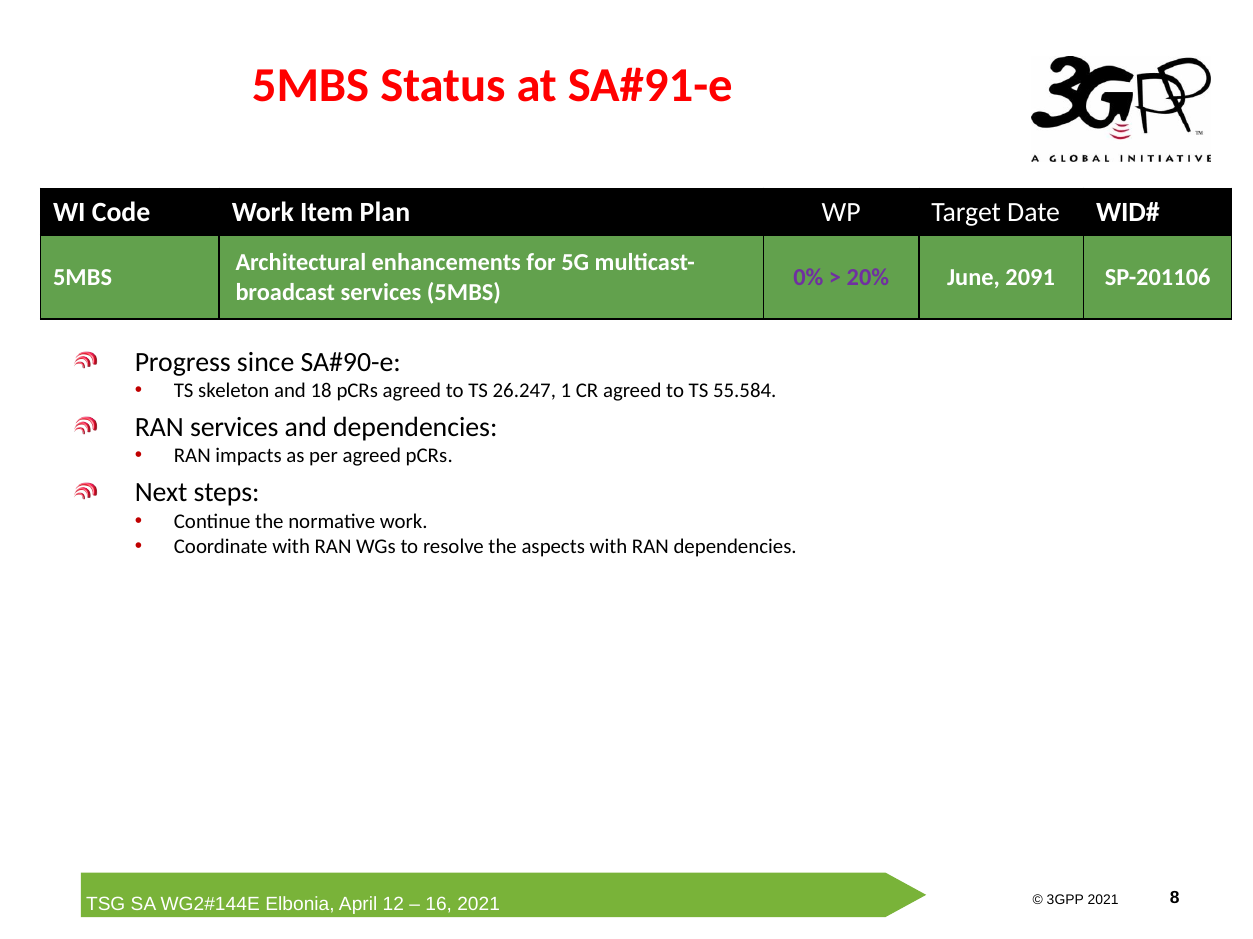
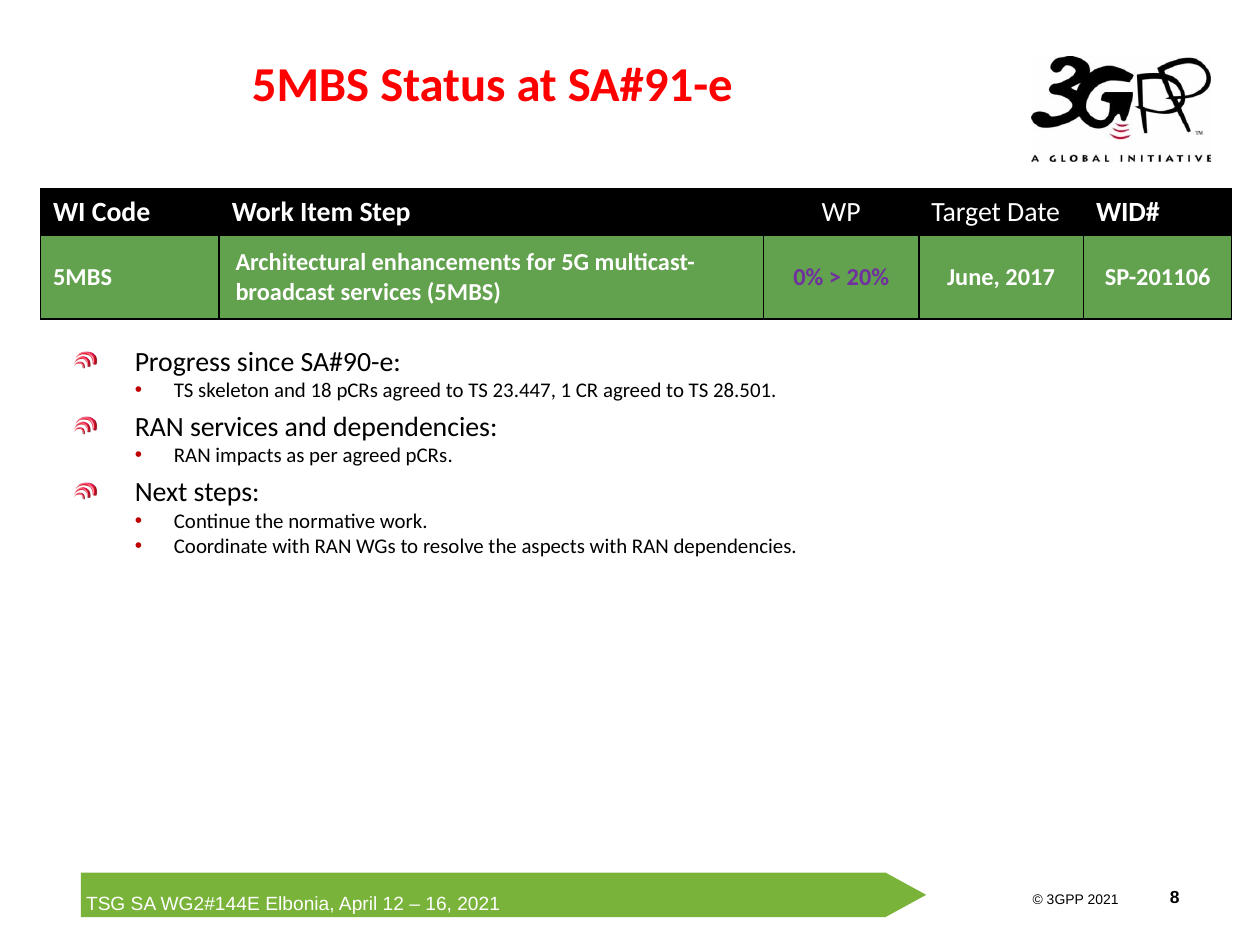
Plan: Plan -> Step (385, 212)
2091: 2091 -> 2017 (1030, 278)
26.247: 26.247 -> 23.447 (524, 391)
55.584: 55.584 -> 28.501 (745, 391)
